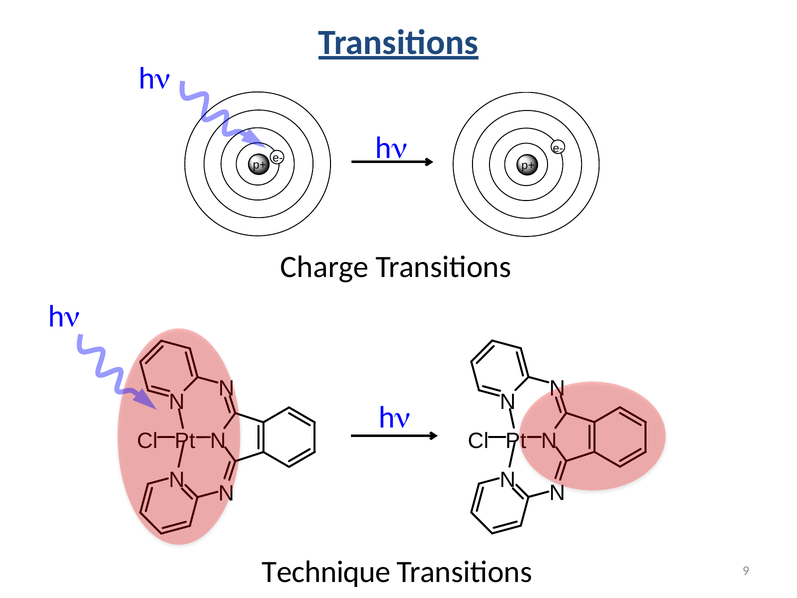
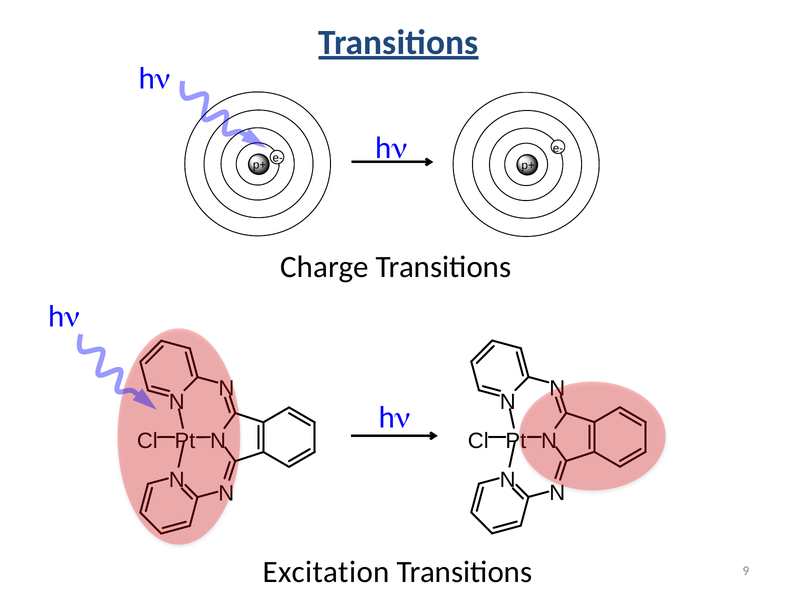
Technique: Technique -> Excitation (326, 572)
